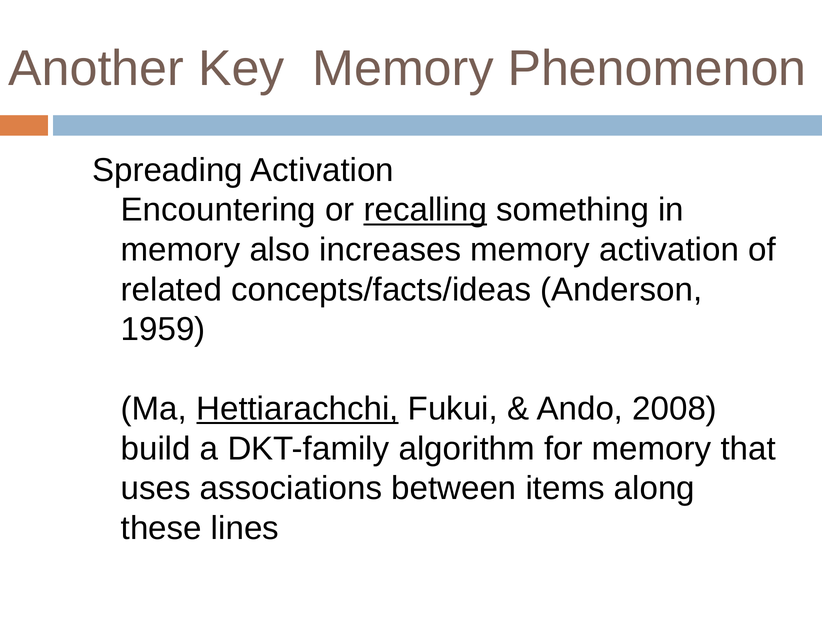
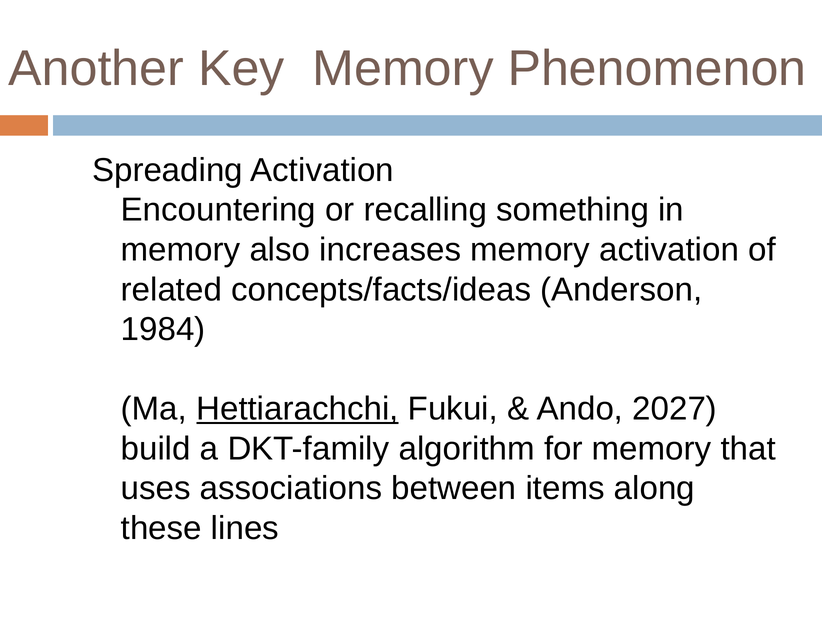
recalling underline: present -> none (425, 210)
1959: 1959 -> 1984 (163, 329)
2008: 2008 -> 2027 (675, 409)
